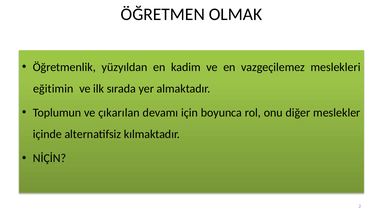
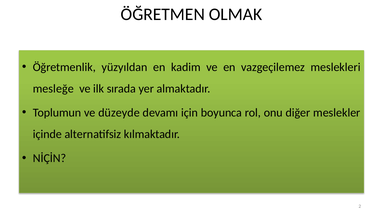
eğitimin: eğitimin -> mesleğe (53, 88)
çıkarılan: çıkarılan -> düzeyde (119, 112)
